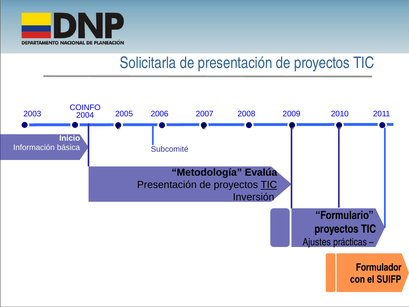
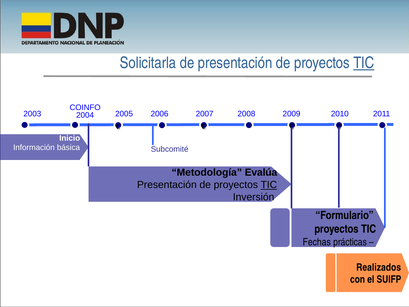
TIC underline: none -> present (364, 63)
Ajustes: Ajustes -> Fechas (317, 242)
Formulador: Formulador -> Realizados (379, 267)
